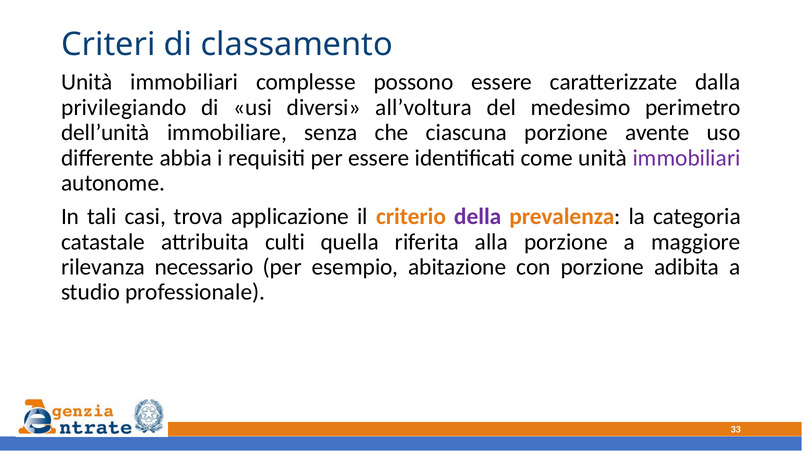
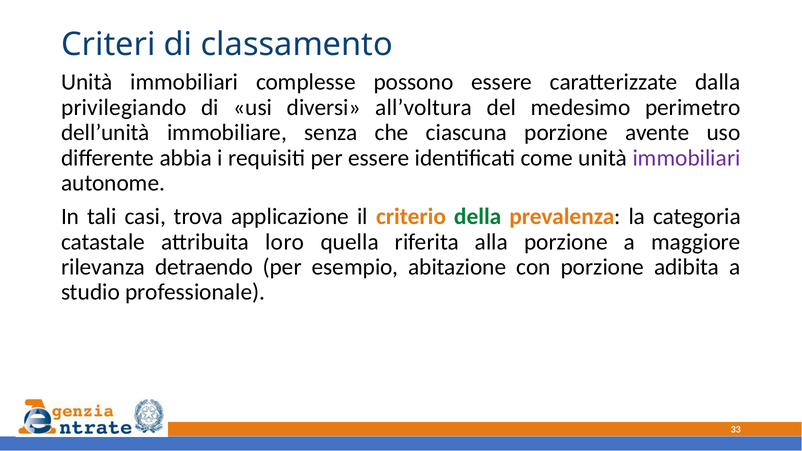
della colour: purple -> green (478, 217)
culti: culti -> loro (285, 242)
necessario: necessario -> detraendo (204, 267)
